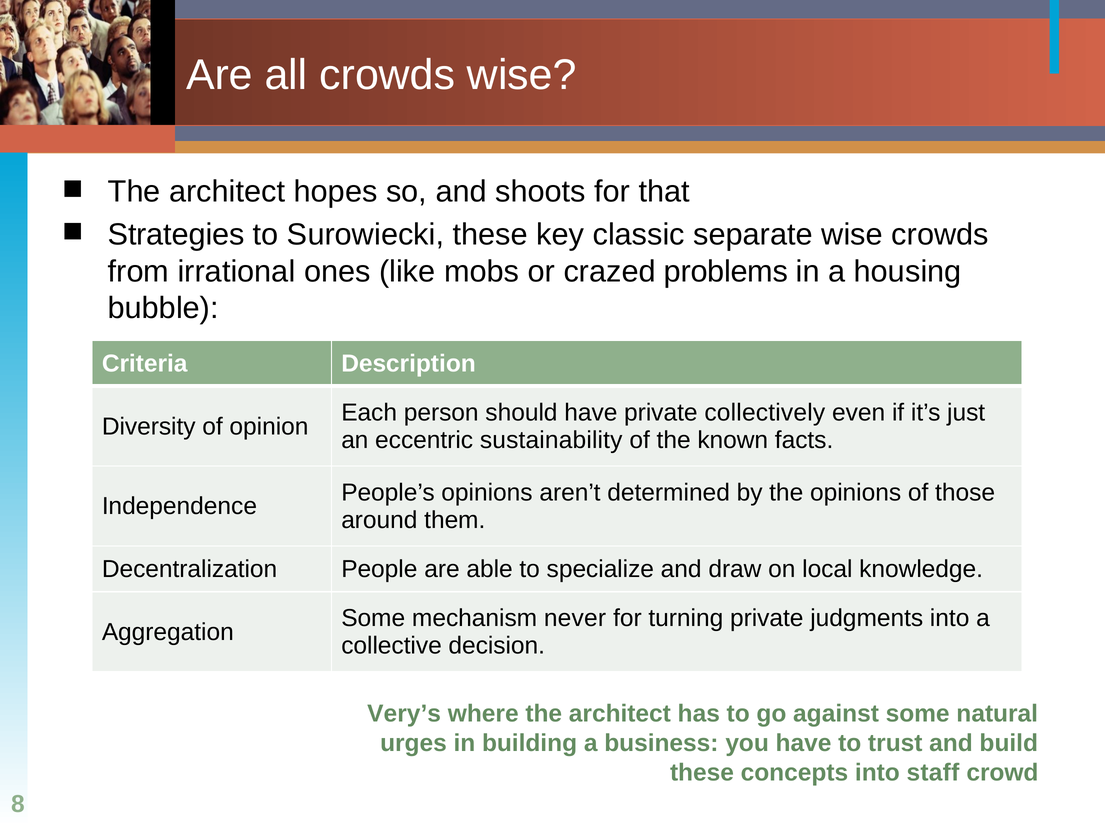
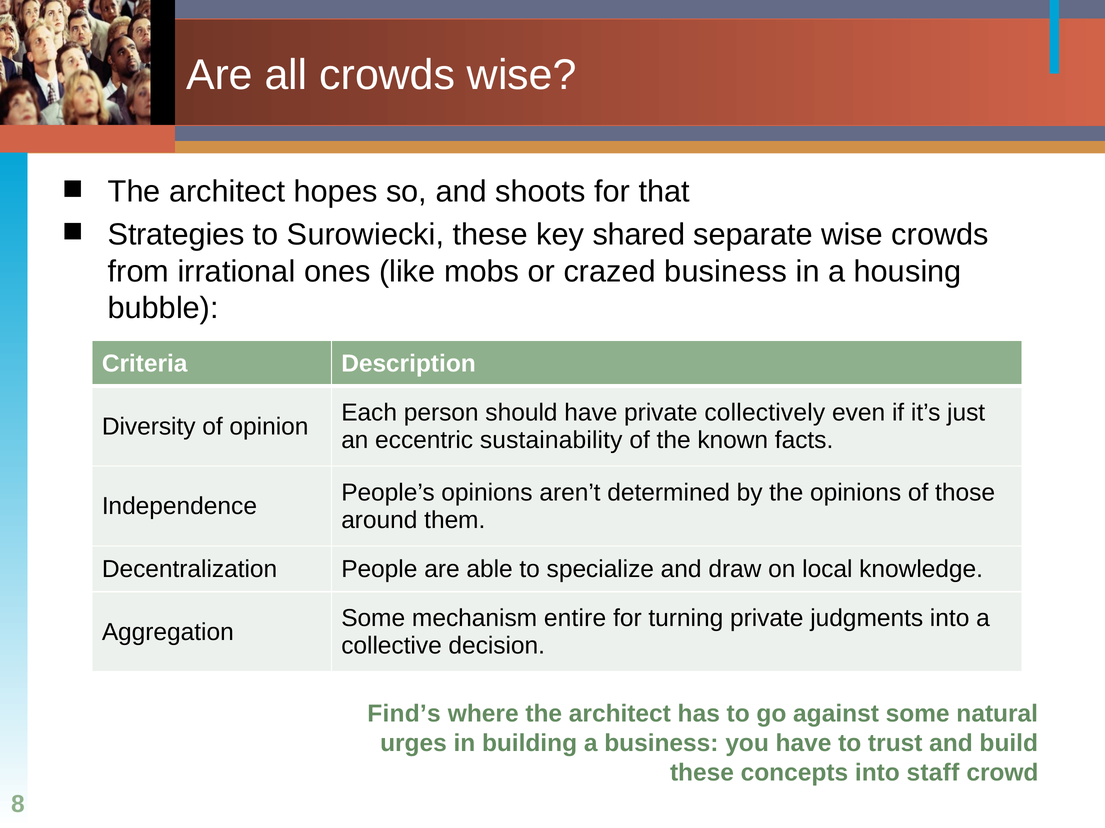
classic: classic -> shared (639, 235)
crazed problems: problems -> business (726, 272)
never: never -> entire (575, 619)
Very’s: Very’s -> Find’s (404, 714)
